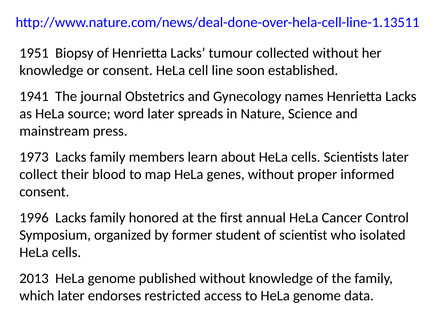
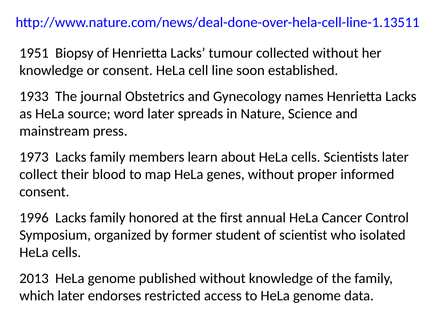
1941: 1941 -> 1933 (34, 97)
